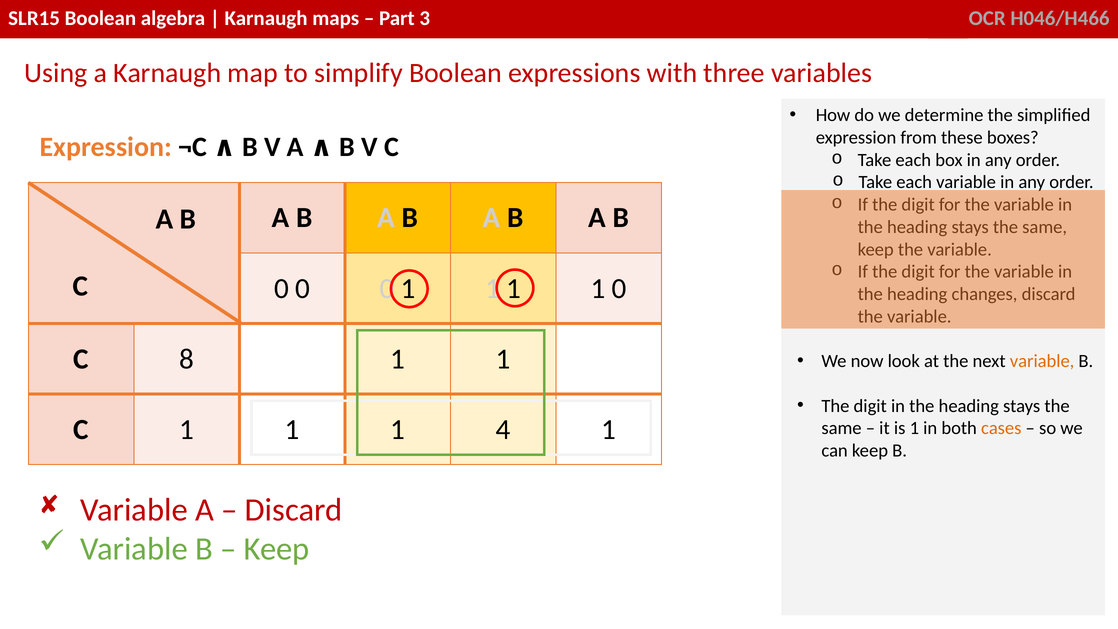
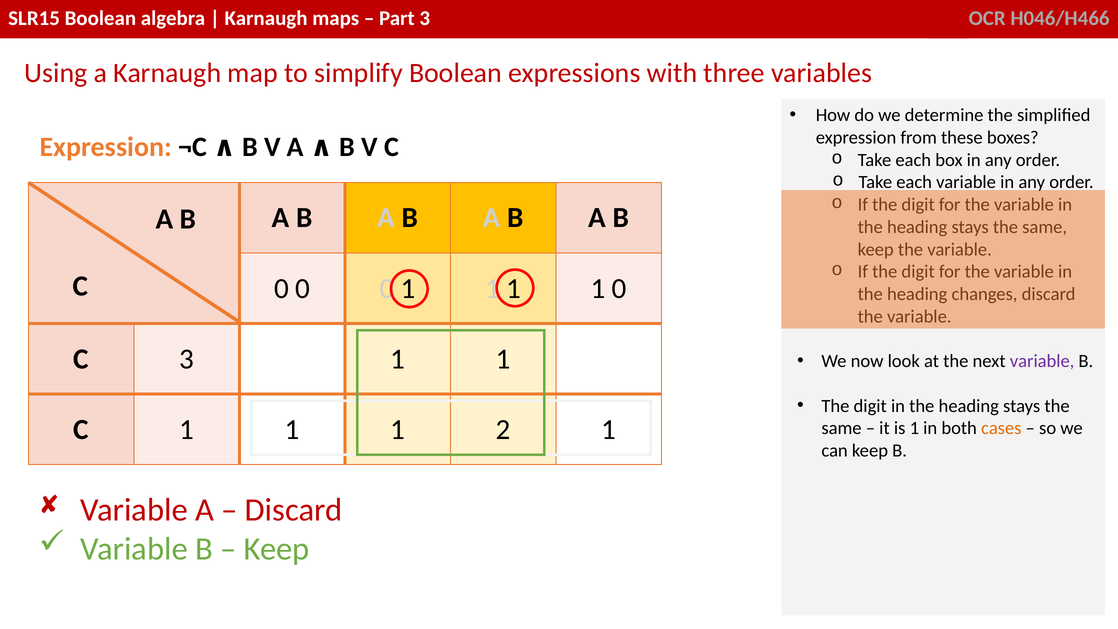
C 8: 8 -> 3 (187, 359)
variable colour: orange -> purple (1042, 361)
4: 4 -> 2 (503, 430)
